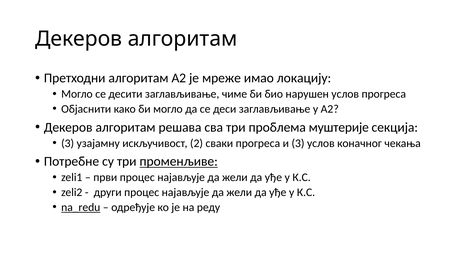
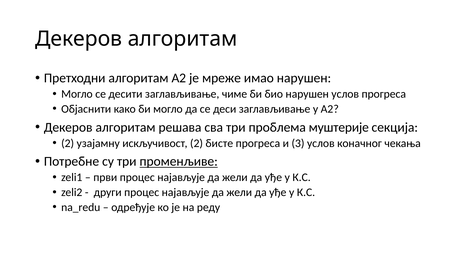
имао локацију: локацију -> нарушен (304, 78)
3: 3 -> 2 (68, 143)
сваки: сваки -> бисте (219, 143)
na_redu underline: present -> none (81, 207)
